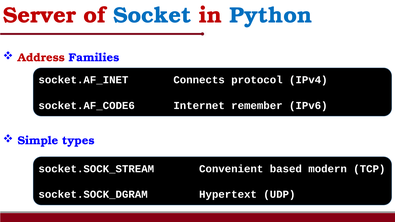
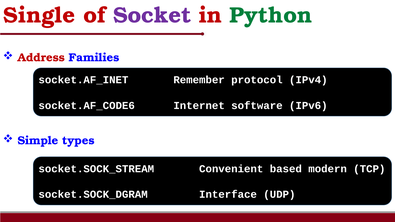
Server: Server -> Single (39, 15)
Socket colour: blue -> purple (152, 15)
Python colour: blue -> green (271, 15)
Connects: Connects -> Remember (199, 80)
remember: remember -> software (257, 106)
Hypertext: Hypertext -> Interface (228, 195)
